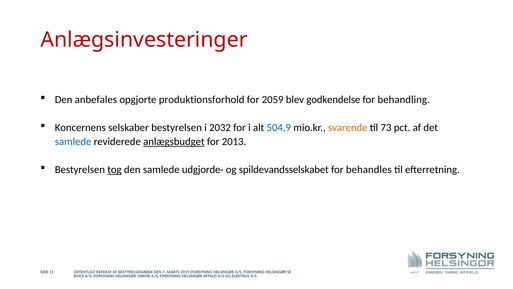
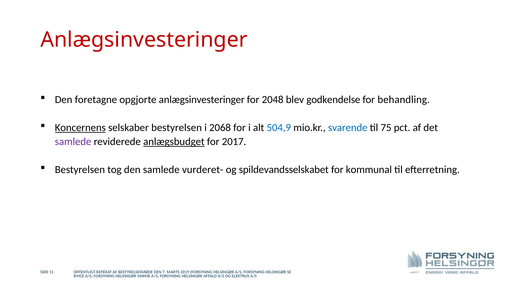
anbefales: anbefales -> foretagne (96, 99)
opgjorte produktionsforhold: produktionsforhold -> anlægsinvesteringer (202, 99)
2059: 2059 -> 2048 (273, 99)
Koncernens underline: none -> present (80, 127)
2032: 2032 -> 2068 (220, 127)
svarende colour: orange -> blue (348, 127)
73: 73 -> 75 (386, 127)
samlede colour: blue -> purple (73, 141)
2013: 2013 -> 2017 (234, 141)
tog underline: present -> none (114, 169)
udgjorde-: udgjorde- -> vurderet- (203, 169)
behandles: behandles -> kommunal (369, 169)
